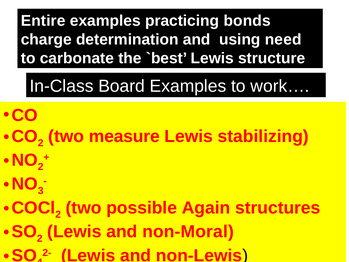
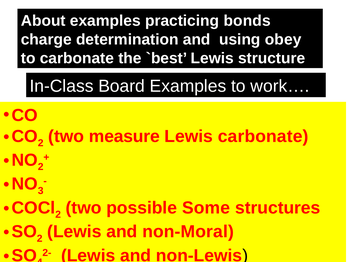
Entire: Entire -> About (43, 21)
need: need -> obey (283, 39)
Lewis stabilizing: stabilizing -> carbonate (263, 136)
Again: Again -> Some (206, 208)
